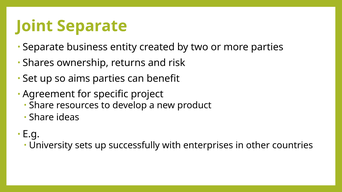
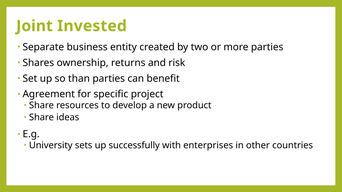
Joint Separate: Separate -> Invested (92, 26)
aims: aims -> than (79, 79)
